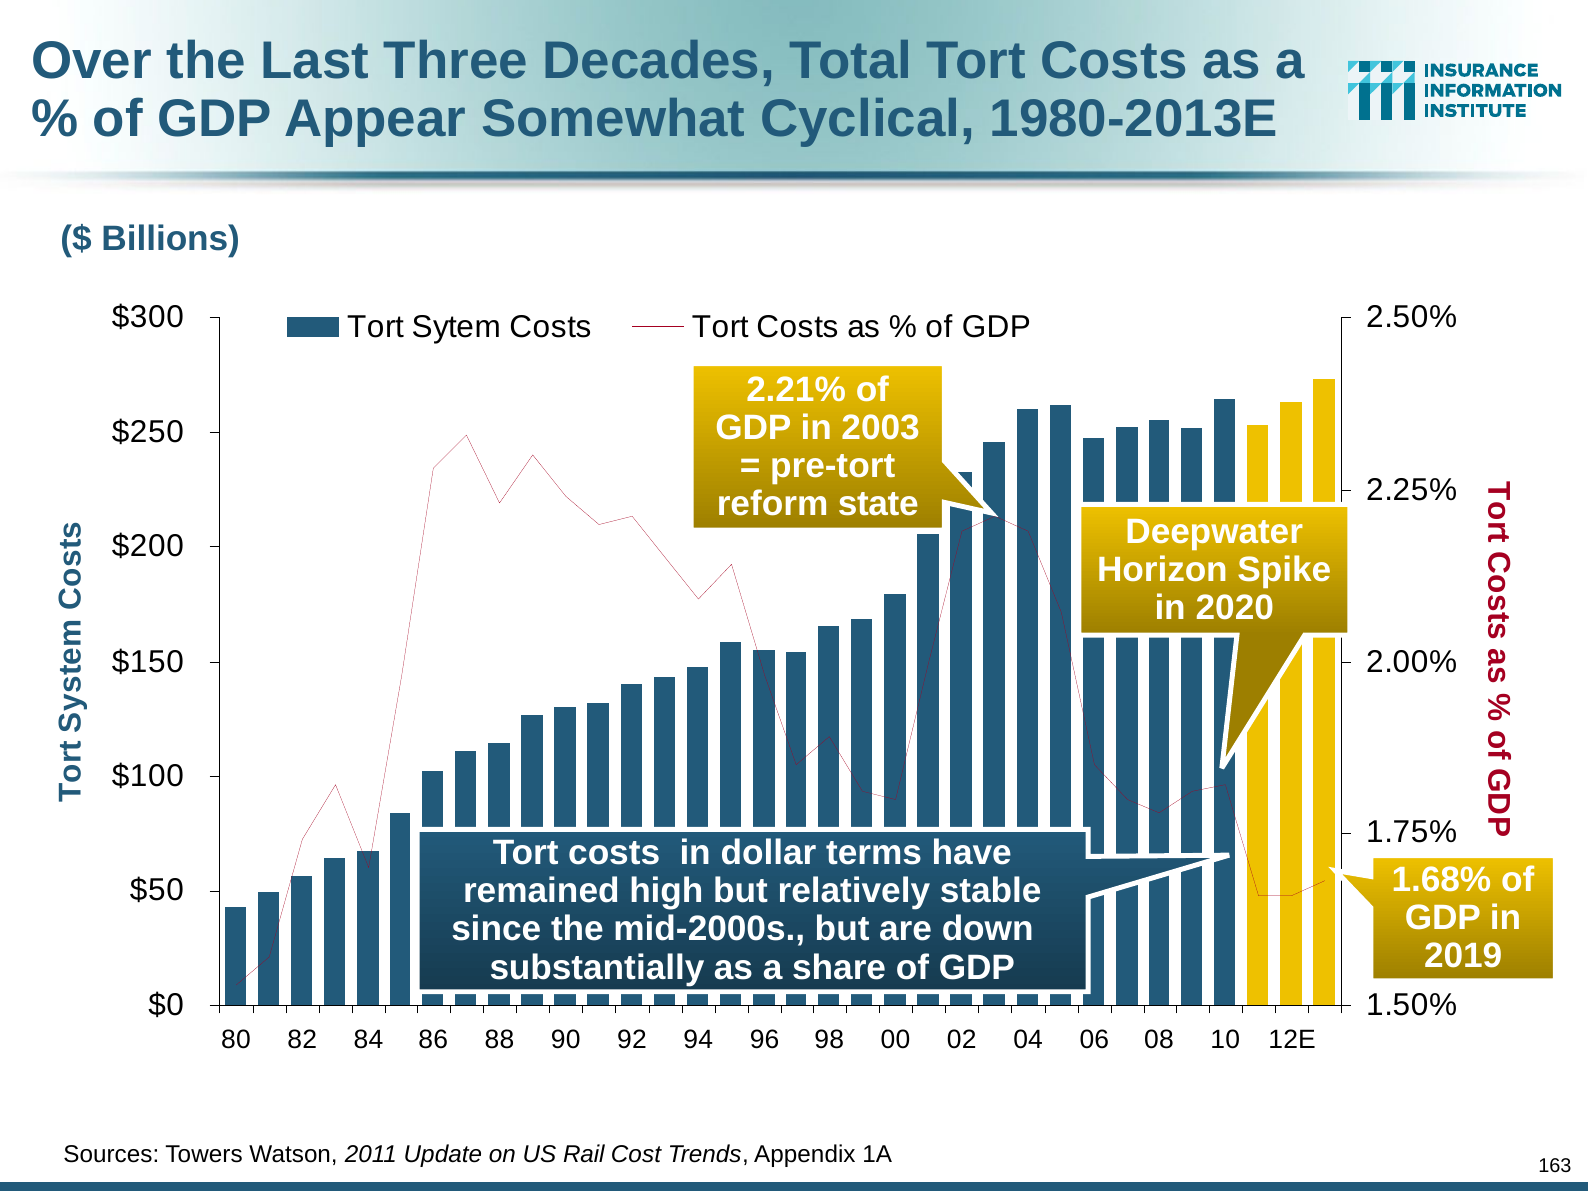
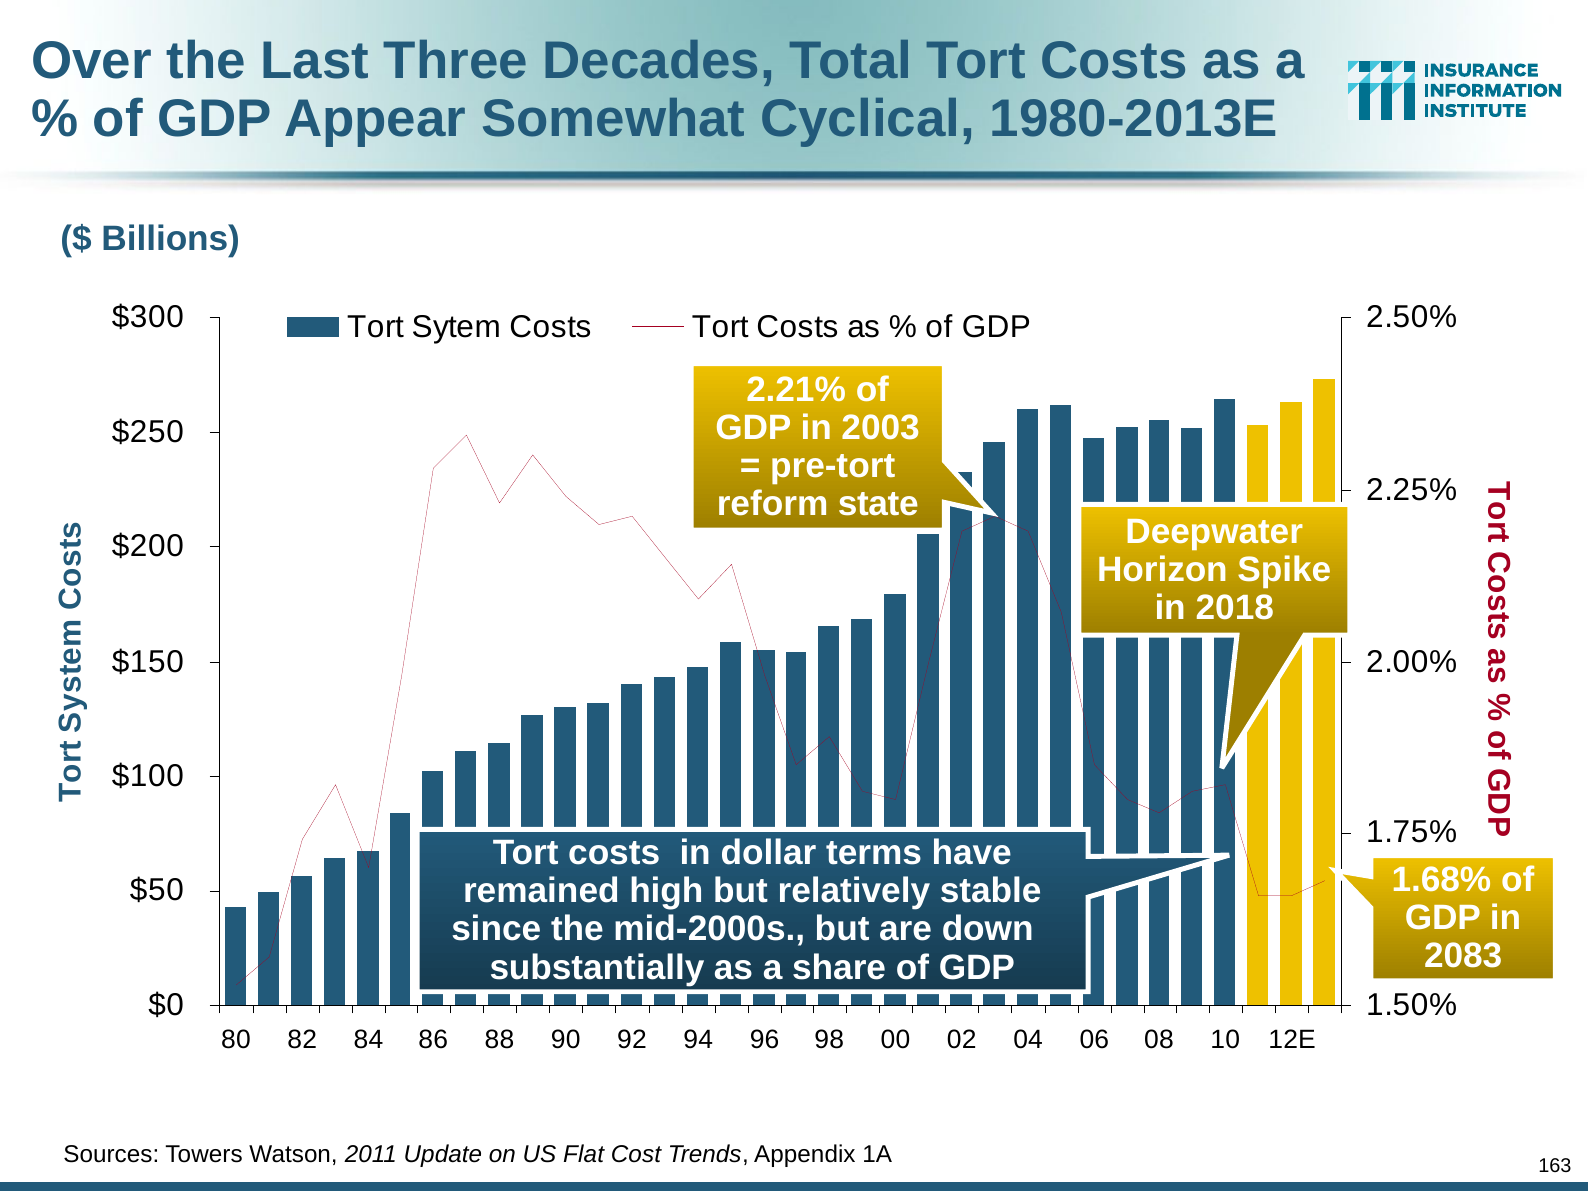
2020: 2020 -> 2018 (1235, 608)
2019: 2019 -> 2083 (1463, 956)
Rail: Rail -> Flat (584, 1154)
